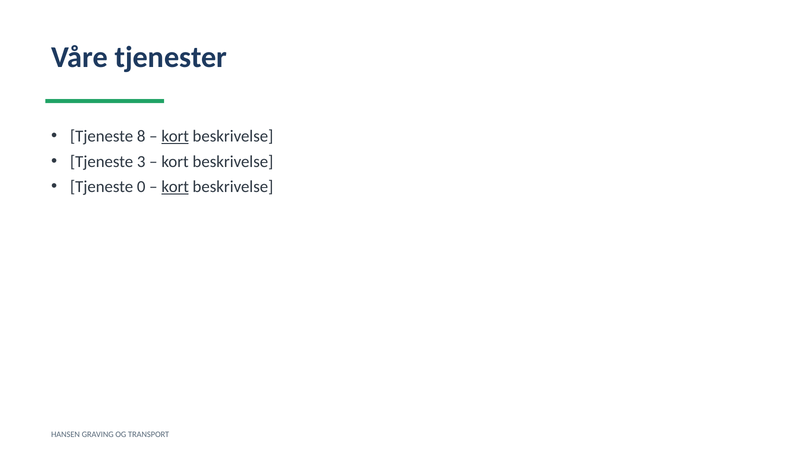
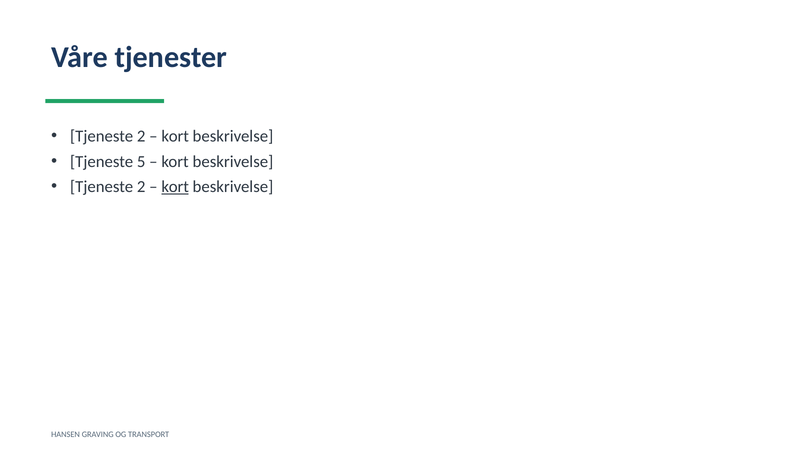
8: 8 -> 2 (141, 136)
kort underline: present -> none (175, 136)
3: 3 -> 5 (141, 162)
0: 0 -> 2 (141, 187)
